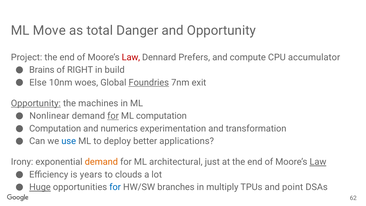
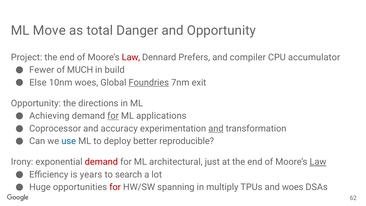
compute: compute -> compiler (248, 57)
Brains: Brains -> Fewer (42, 70)
RIGHT: RIGHT -> MUCH (80, 70)
Opportunity underline: present -> none (36, 103)
machines: machines -> directions (98, 103)
Nonlinear: Nonlinear -> Achieving (49, 116)
ML computation: computation -> applications (161, 116)
Computation: Computation -> Coprocessor (55, 128)
numerics: numerics -> accuracy (119, 128)
and underline: none -> present (216, 128)
applications: applications -> reproducible (187, 141)
demand colour: orange -> red (101, 162)
clouds: clouds -> search (129, 174)
Huge underline: present -> none (40, 187)
for colour: blue -> red (115, 187)
branches: branches -> spanning (176, 187)
and point: point -> woes (293, 187)
